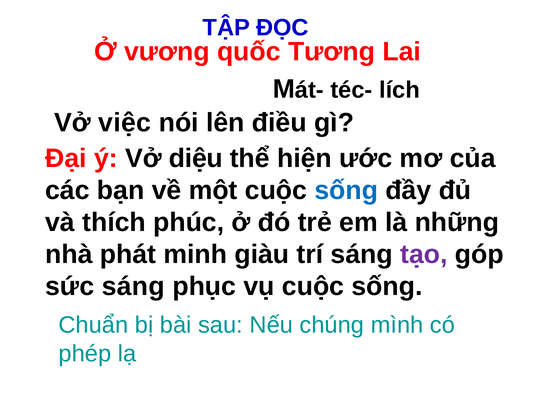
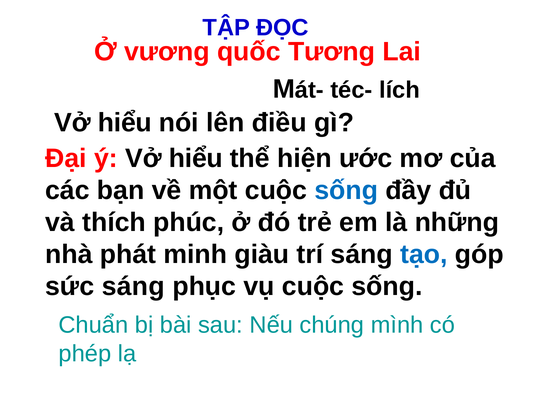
việc: việc -> hiểu (125, 123)
ý Vở diệu: diệu -> hiểu (196, 158)
tạo colour: purple -> blue (424, 254)
